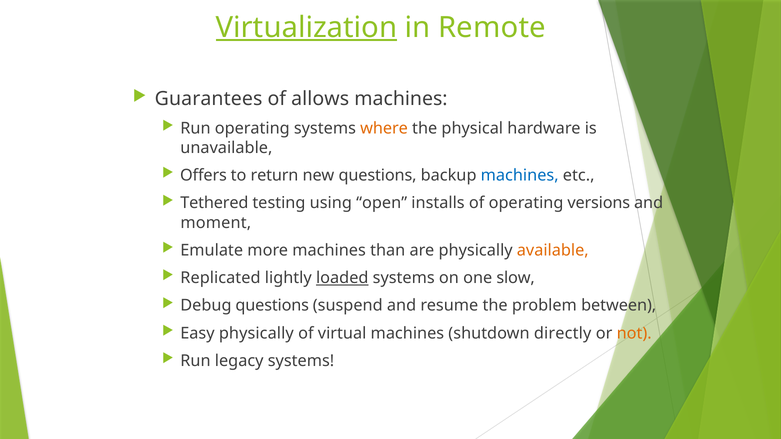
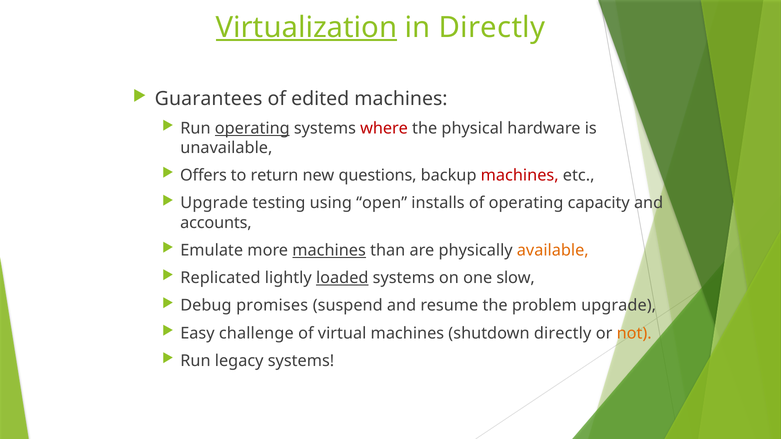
in Remote: Remote -> Directly (492, 27)
allows: allows -> edited (320, 99)
operating underline: none -> present (252, 128)
where colour: orange -> red (384, 128)
machines colour: blue -> red (520, 176)
Tethered: Tethered -> Upgrade (214, 203)
versions: versions -> capacity (599, 203)
moment: moment -> accounts (216, 223)
machines underline: none -> present (329, 250)
Debug questions: questions -> promises (272, 306)
problem between: between -> upgrade (619, 306)
Easy physically: physically -> challenge (256, 333)
